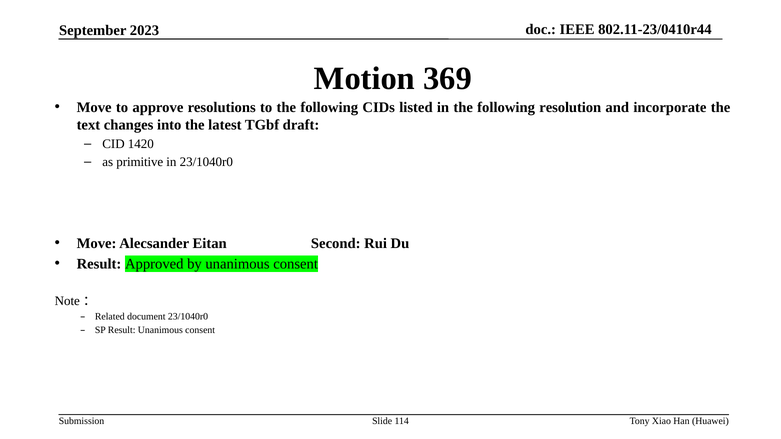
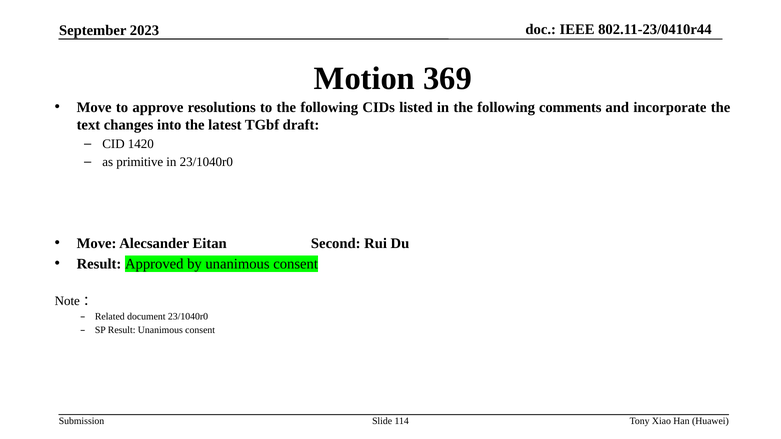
resolution: resolution -> comments (570, 107)
